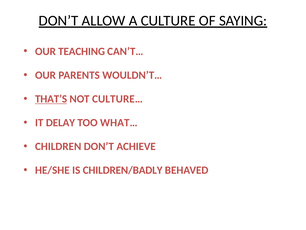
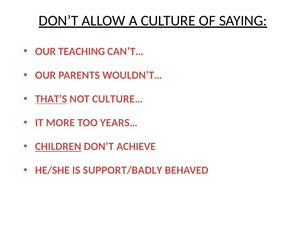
DELAY: DELAY -> MORE (60, 123)
WHAT…: WHAT… -> YEARS… (119, 123)
CHILDREN underline: none -> present (58, 146)
CHILDREN/BADLY: CHILDREN/BADLY -> SUPPORT/BADLY (123, 170)
